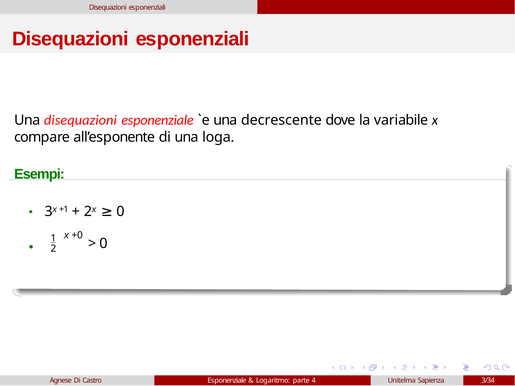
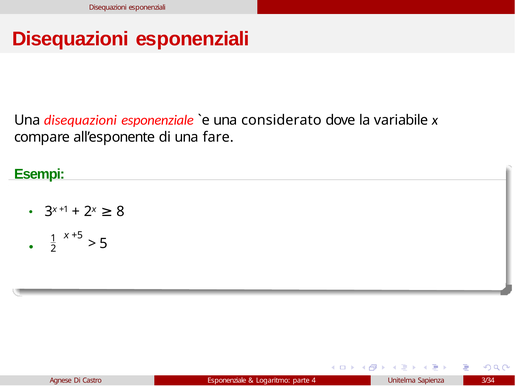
decrescente: decrescente -> considerato (281, 120)
loga: loga -> fare (218, 138)
0: 0 -> 8 (120, 212)
+0: +0 -> +5 (77, 236)
0: 0 -> 5 (103, 244)
